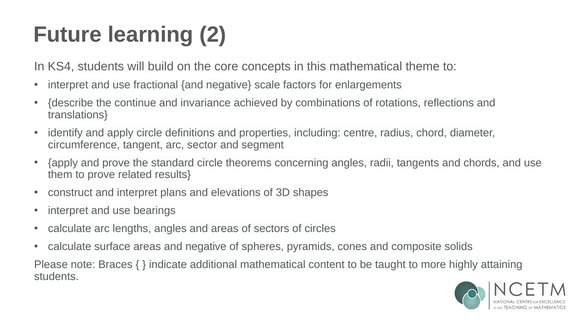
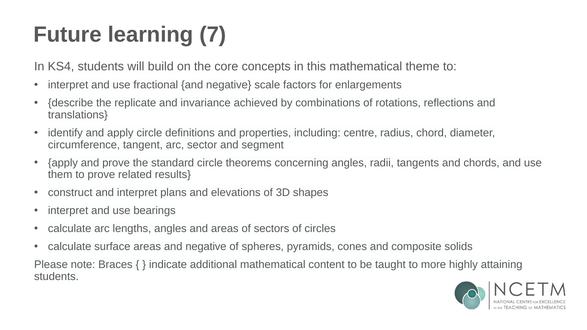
2: 2 -> 7 (213, 35)
continue: continue -> replicate (135, 103)
